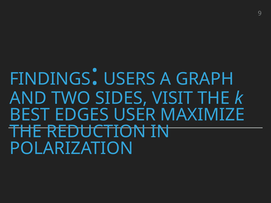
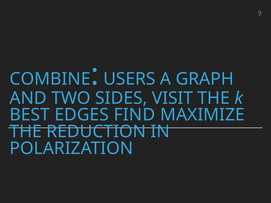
FINDINGS: FINDINGS -> COMBINE (50, 79)
USER: USER -> FIND (134, 115)
